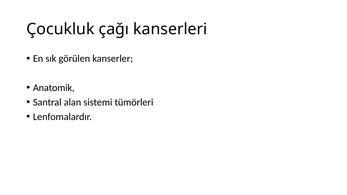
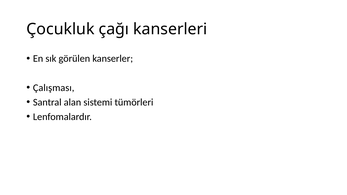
Anatomik: Anatomik -> Çalışması (54, 88)
